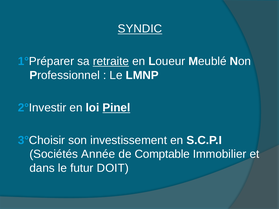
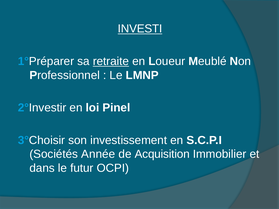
SYNDIC: SYNDIC -> INVESTI (140, 29)
Pinel underline: present -> none (116, 108)
Comptable: Comptable -> Acquisition (162, 154)
DOIT: DOIT -> OCPI (113, 168)
